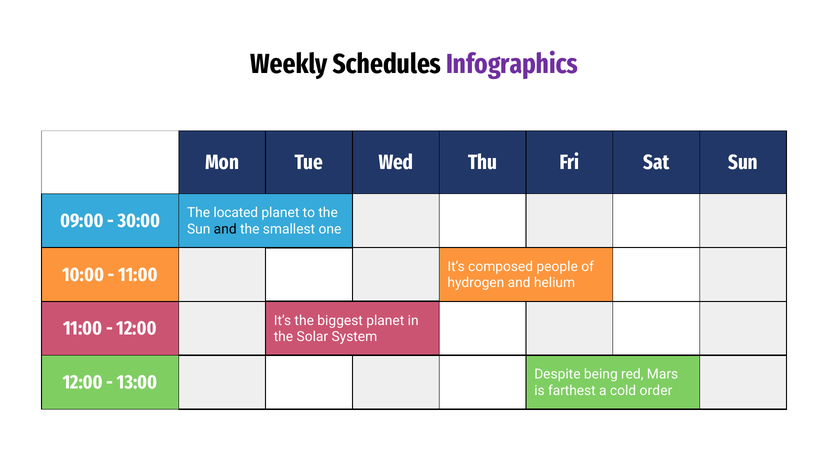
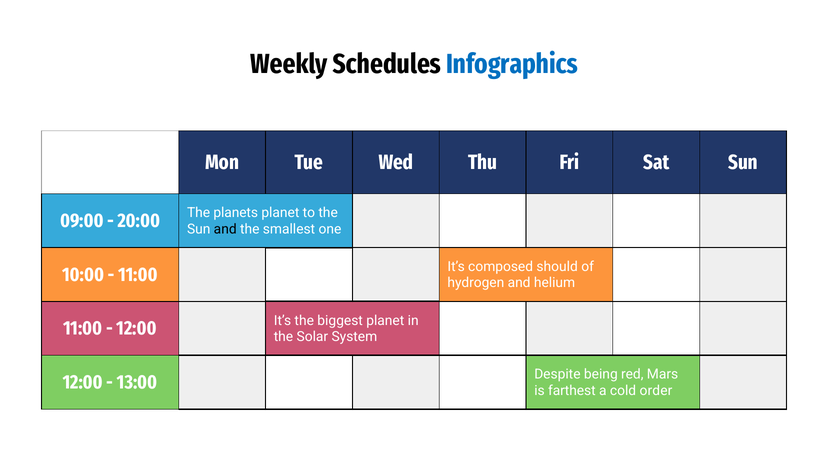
Infographics colour: purple -> blue (512, 64)
30:00: 30:00 -> 20:00 (139, 221)
located: located -> planets (236, 213)
people: people -> should (557, 267)
